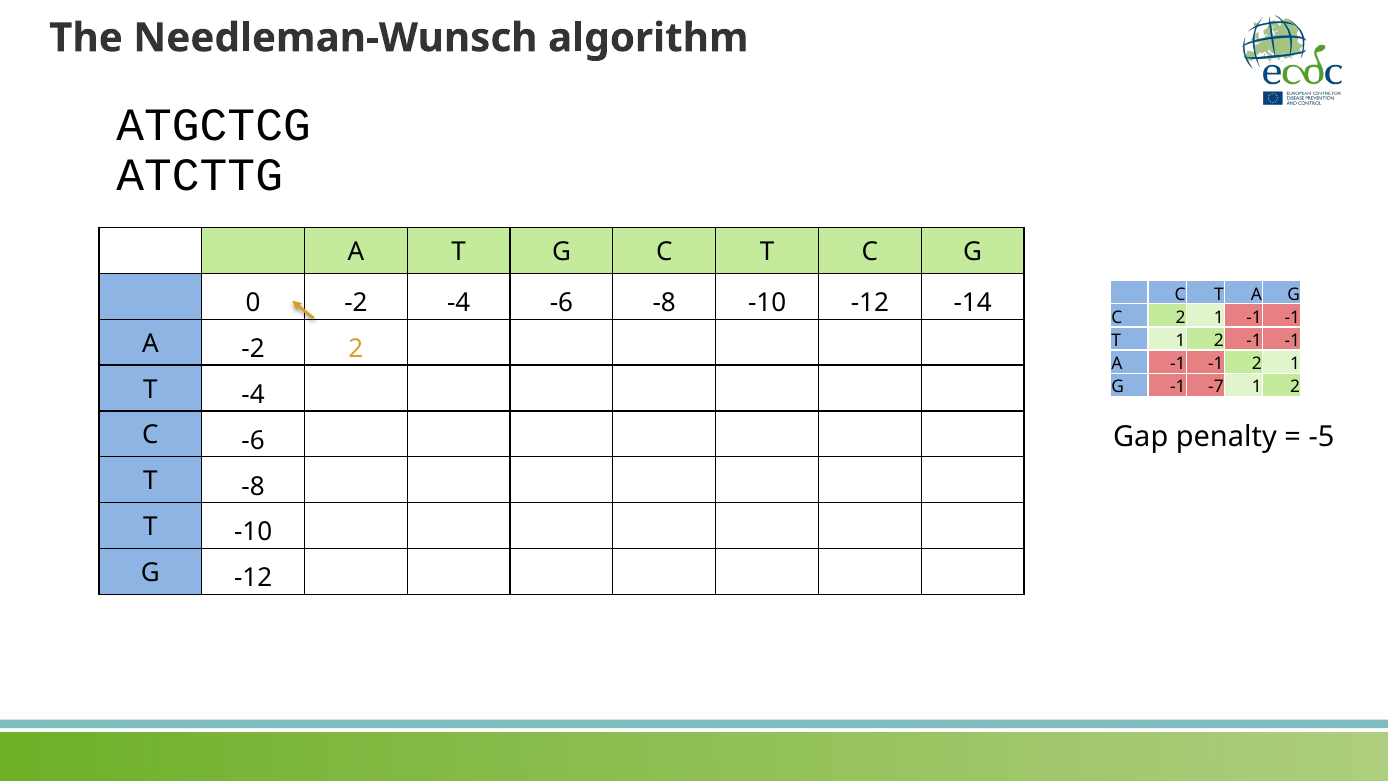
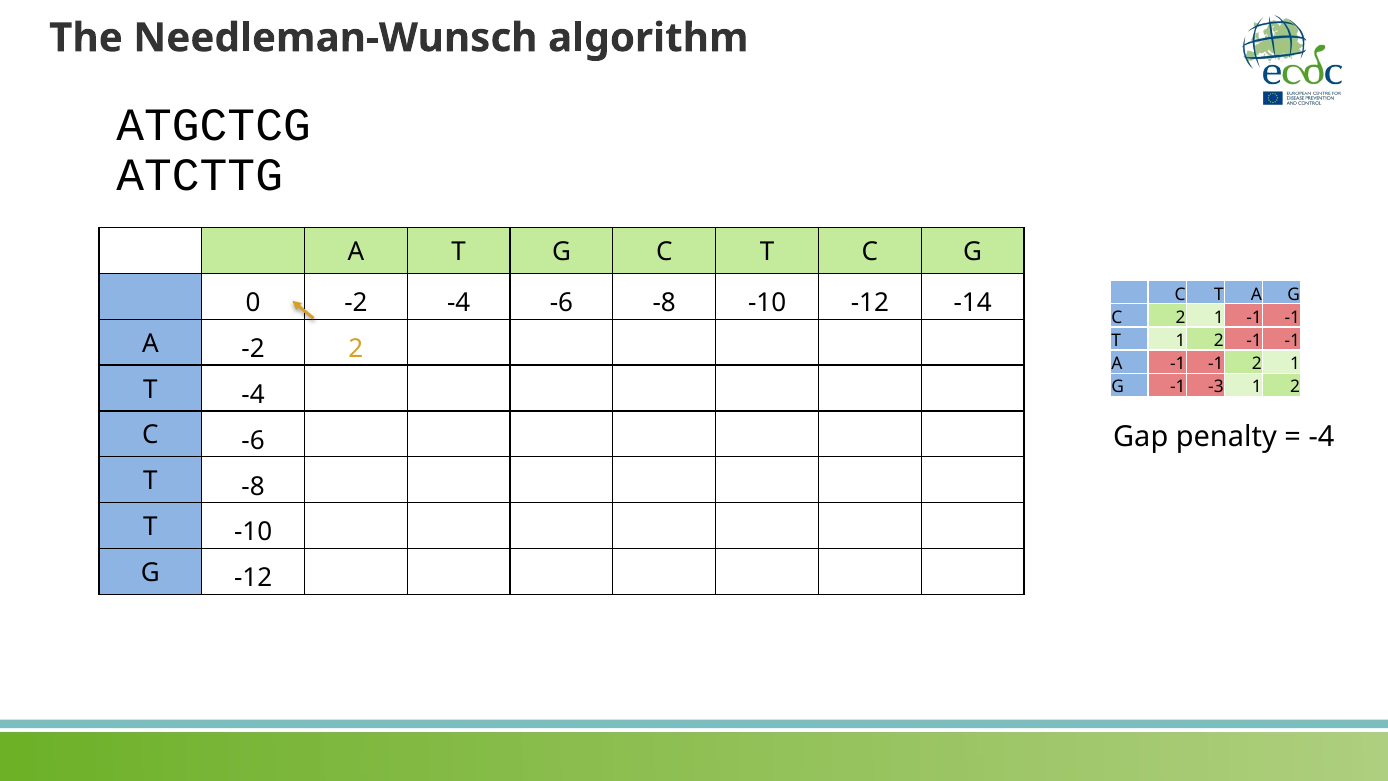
-7: -7 -> -3 (1216, 387)
-5: -5 -> -4 (1321, 437)
